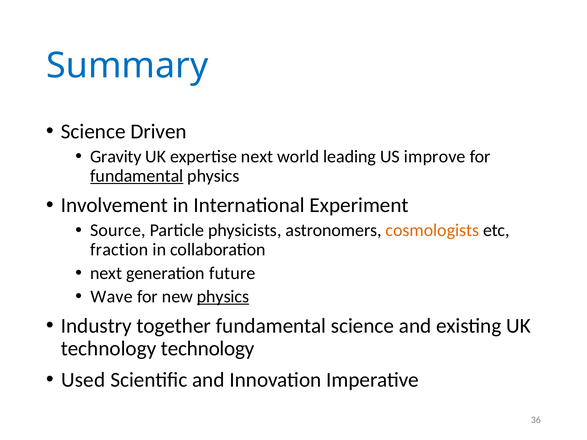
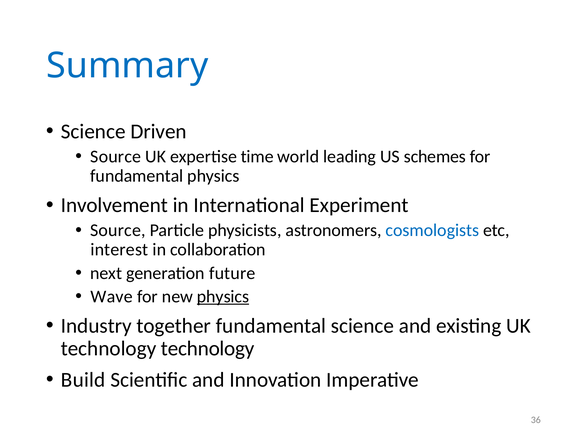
Gravity: Gravity -> Source (116, 157)
expertise next: next -> time (257, 157)
improve: improve -> schemes (435, 157)
fundamental underline: present -> none (137, 176)
cosmologists colour: orange -> blue (432, 230)
fraction: fraction -> interest (119, 250)
Used: Used -> Build (83, 380)
